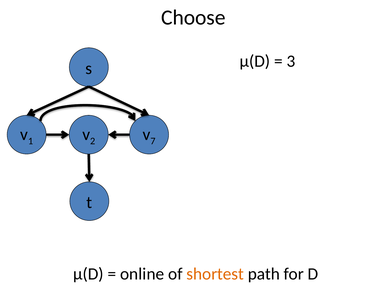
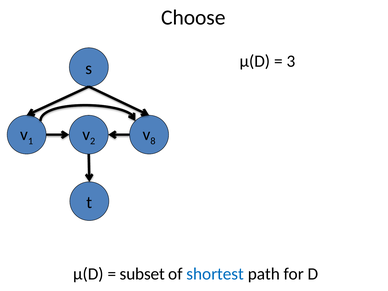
7: 7 -> 8 (153, 141)
online: online -> subset (142, 274)
shortest colour: orange -> blue (215, 274)
